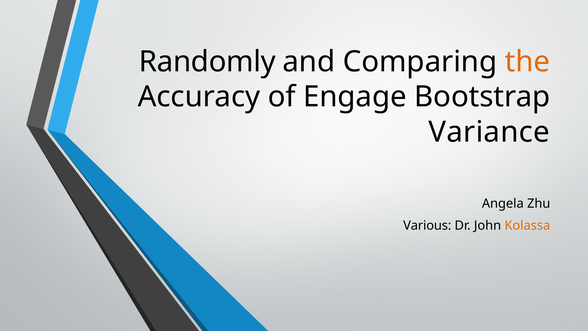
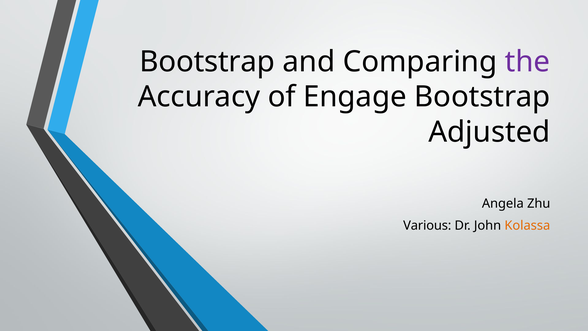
Randomly: Randomly -> Bootstrap (207, 62)
the colour: orange -> purple (527, 62)
Variance: Variance -> Adjusted (489, 132)
